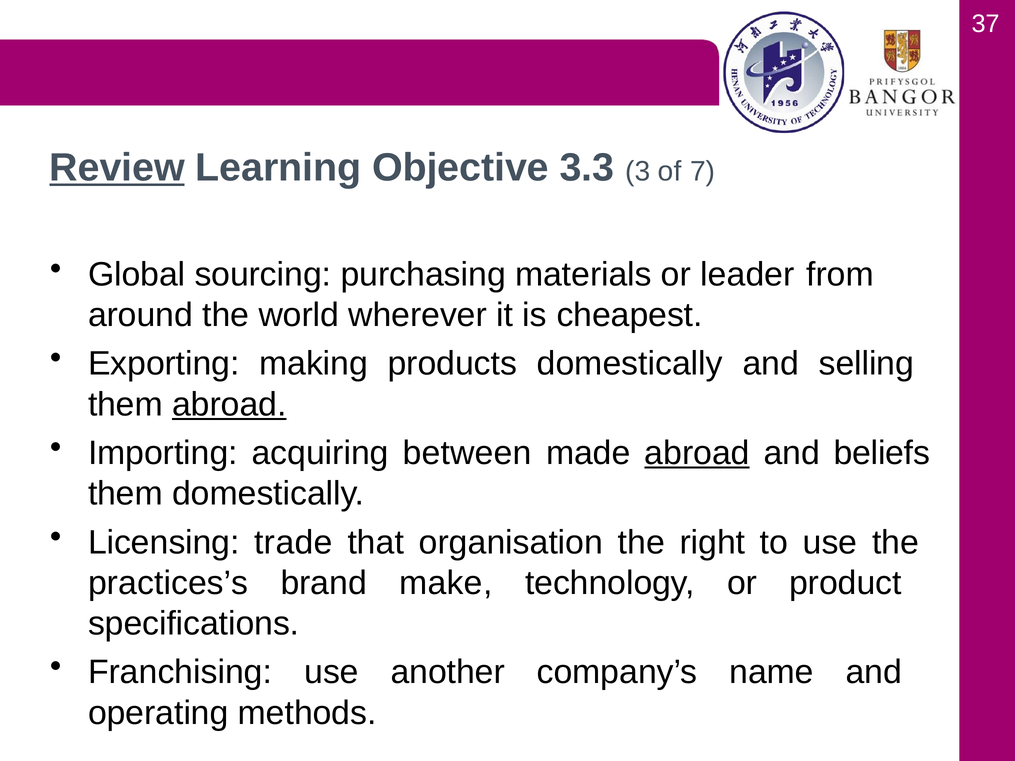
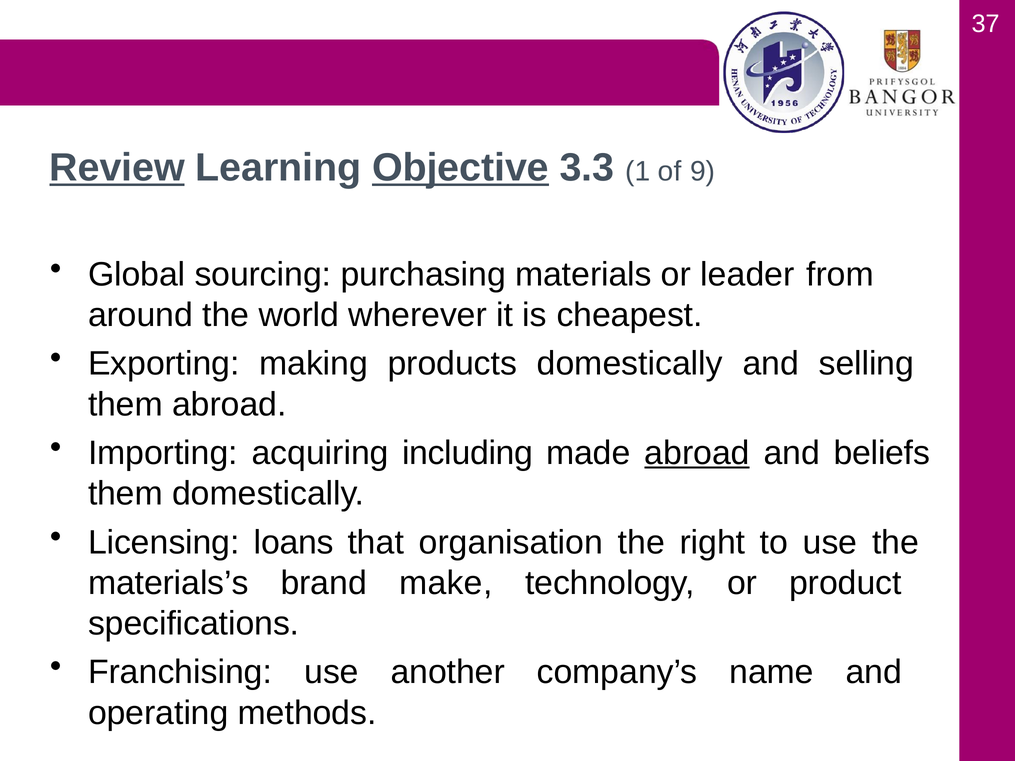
Objective underline: none -> present (460, 168)
3: 3 -> 1 (638, 172)
7: 7 -> 9 (703, 172)
abroad underline: present -> none (229, 405)
between: between -> including (468, 453)
trade: trade -> loans (294, 543)
practices’s: practices’s -> materials’s (168, 583)
